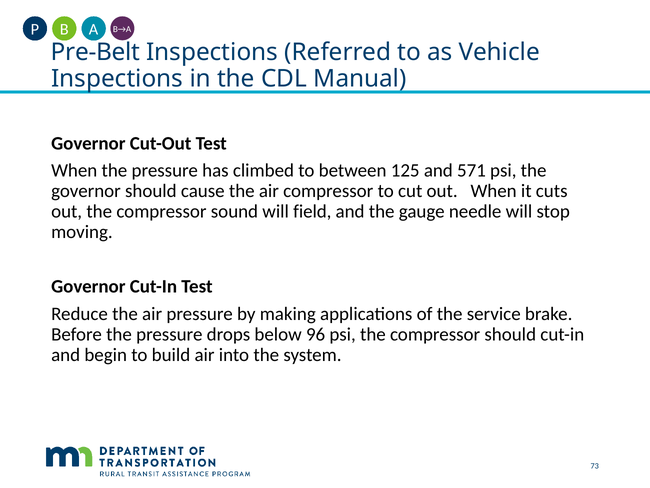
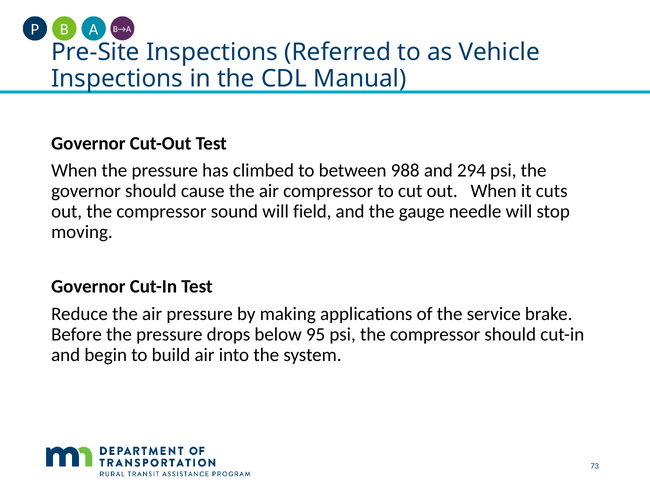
Pre-Belt: Pre-Belt -> Pre-Site (95, 52)
125: 125 -> 988 (405, 170)
571: 571 -> 294 (471, 170)
96: 96 -> 95 (316, 334)
